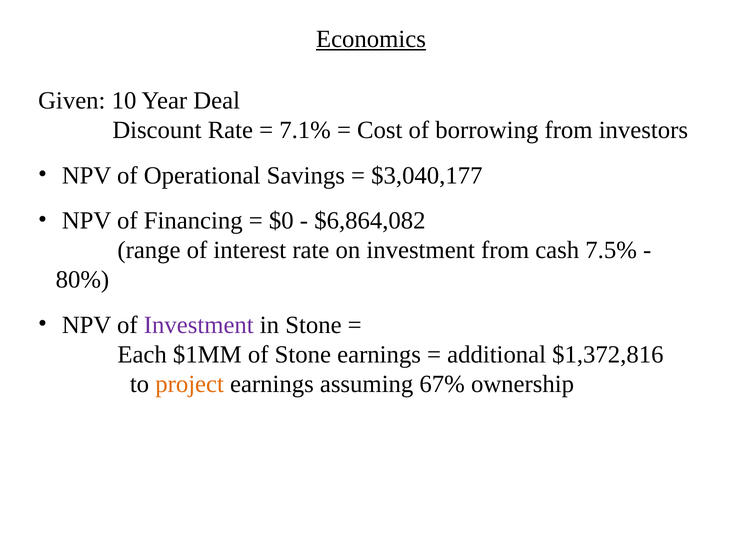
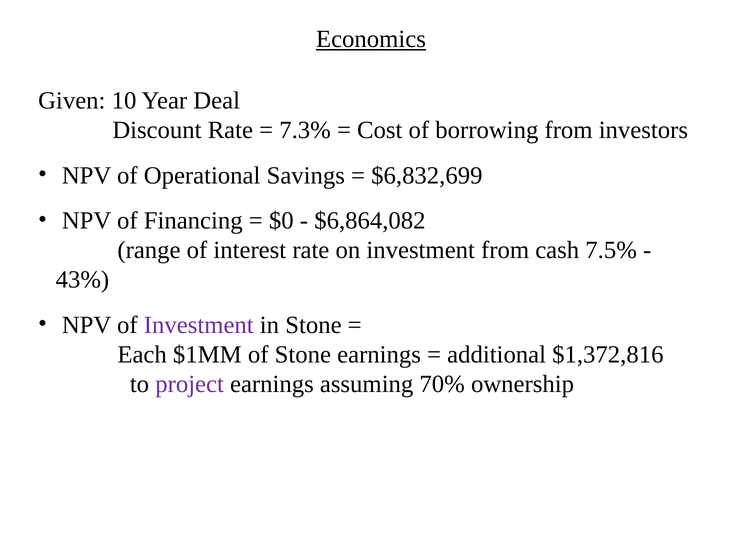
7.1%: 7.1% -> 7.3% (305, 130)
$3,040,177: $3,040,177 -> $6,832,699 (427, 176)
80%: 80% -> 43% (82, 280)
project colour: orange -> purple (190, 385)
67%: 67% -> 70% (442, 385)
